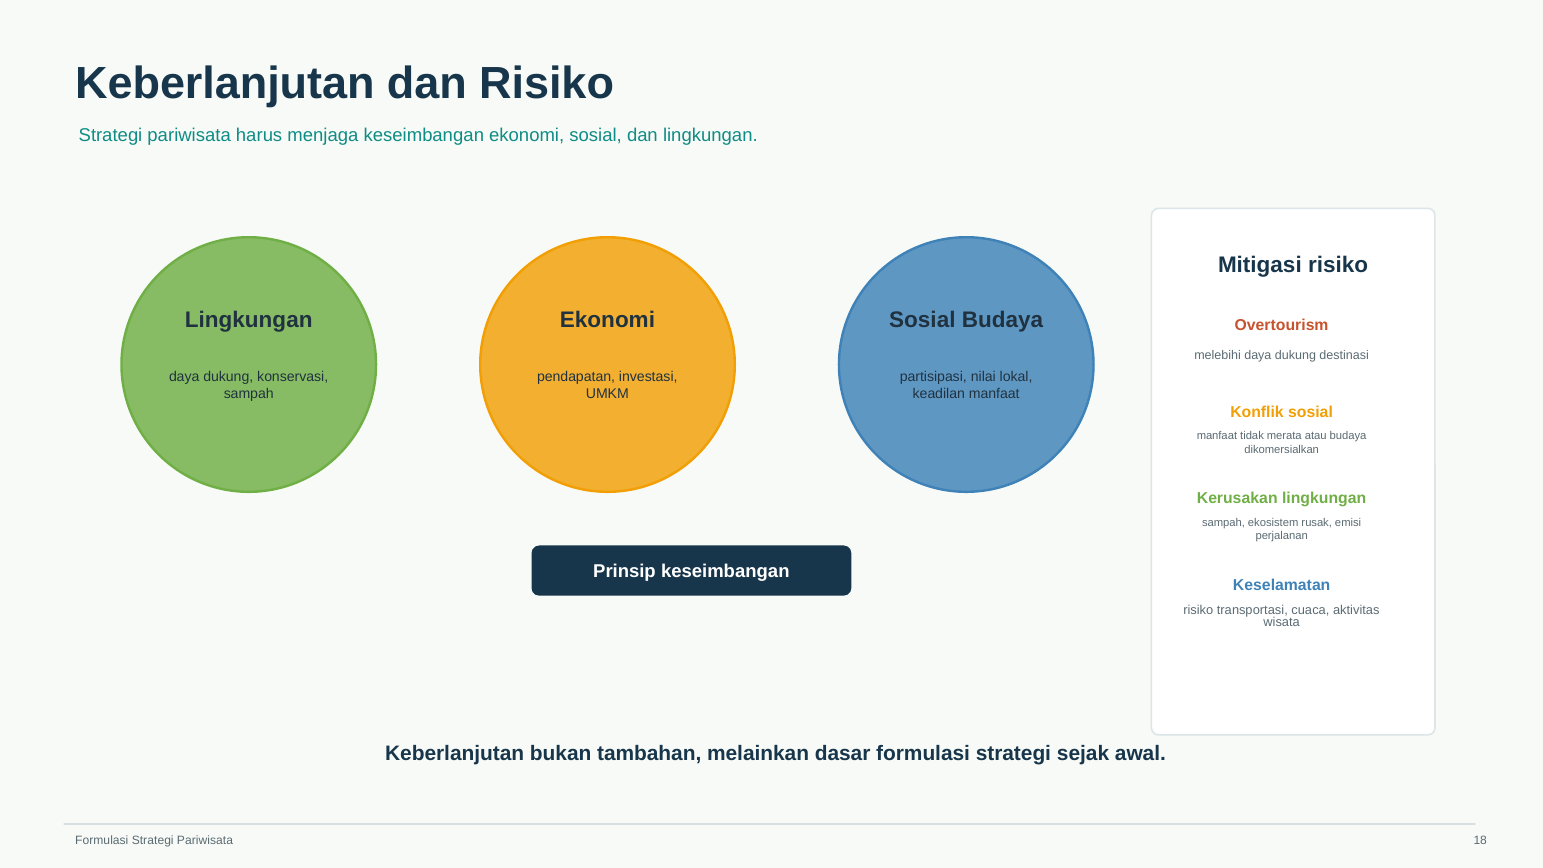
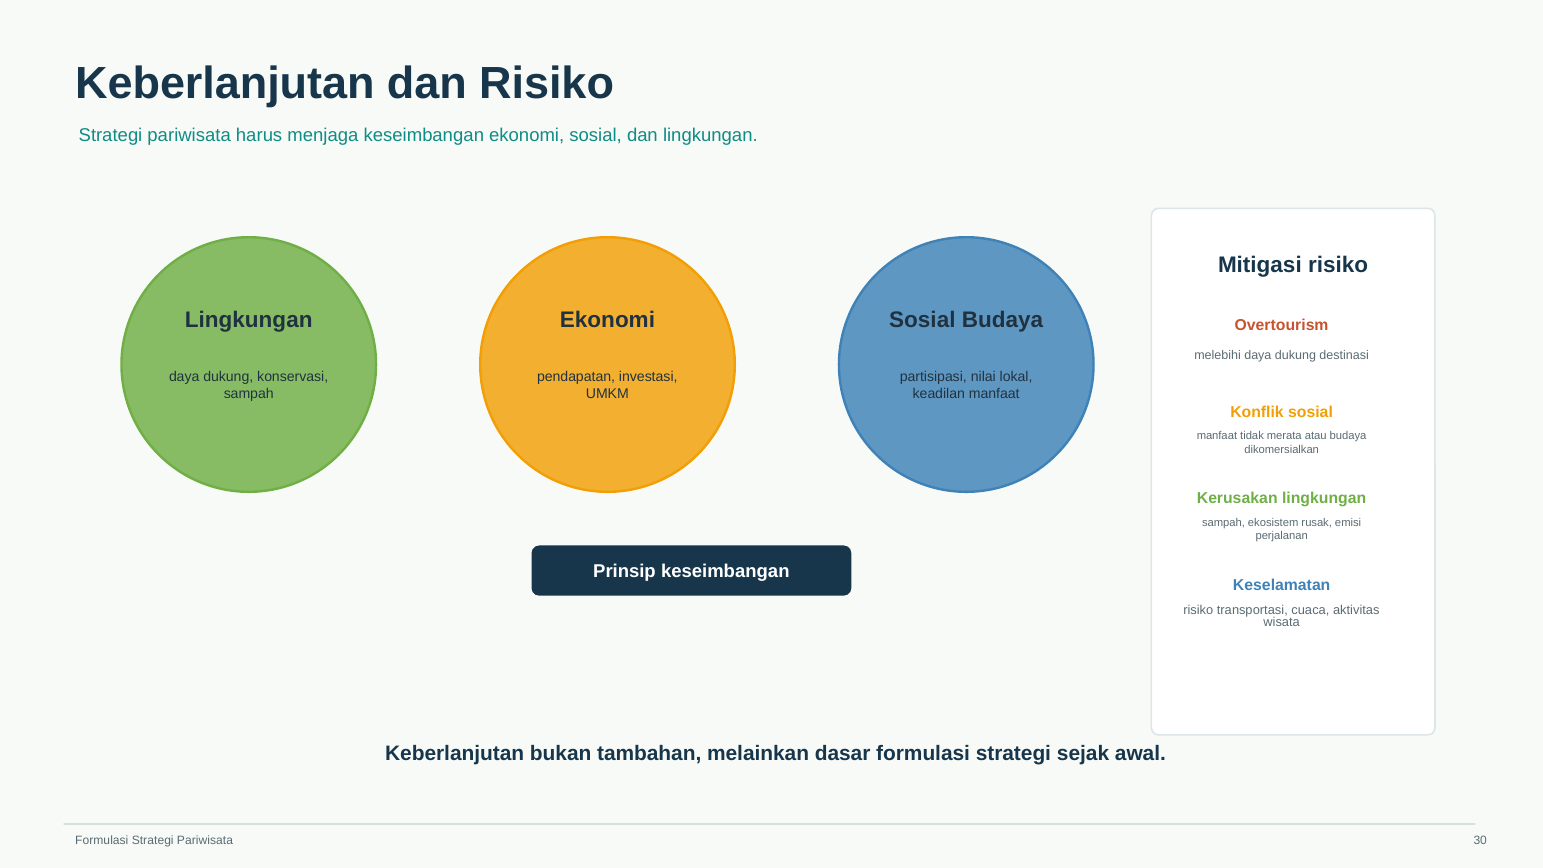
18: 18 -> 30 (1480, 841)
